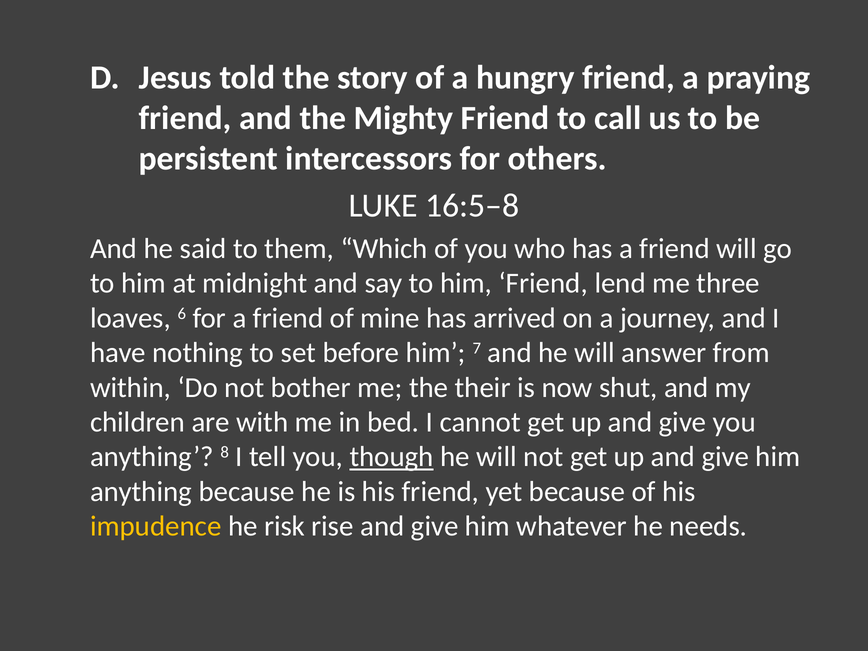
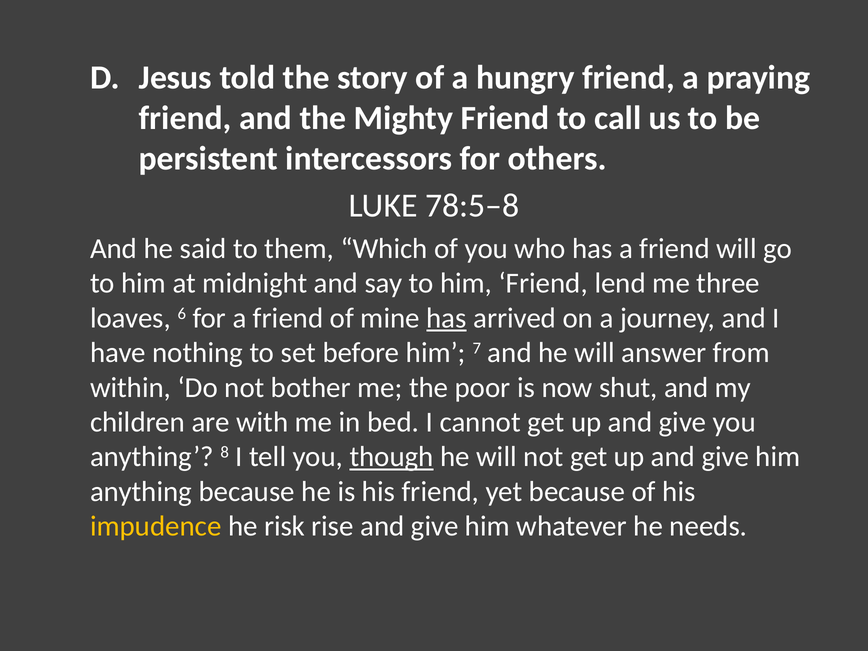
16:5–8: 16:5–8 -> 78:5–8 (472, 206)
has underline: none -> present (446, 318)
their: their -> poor (483, 388)
